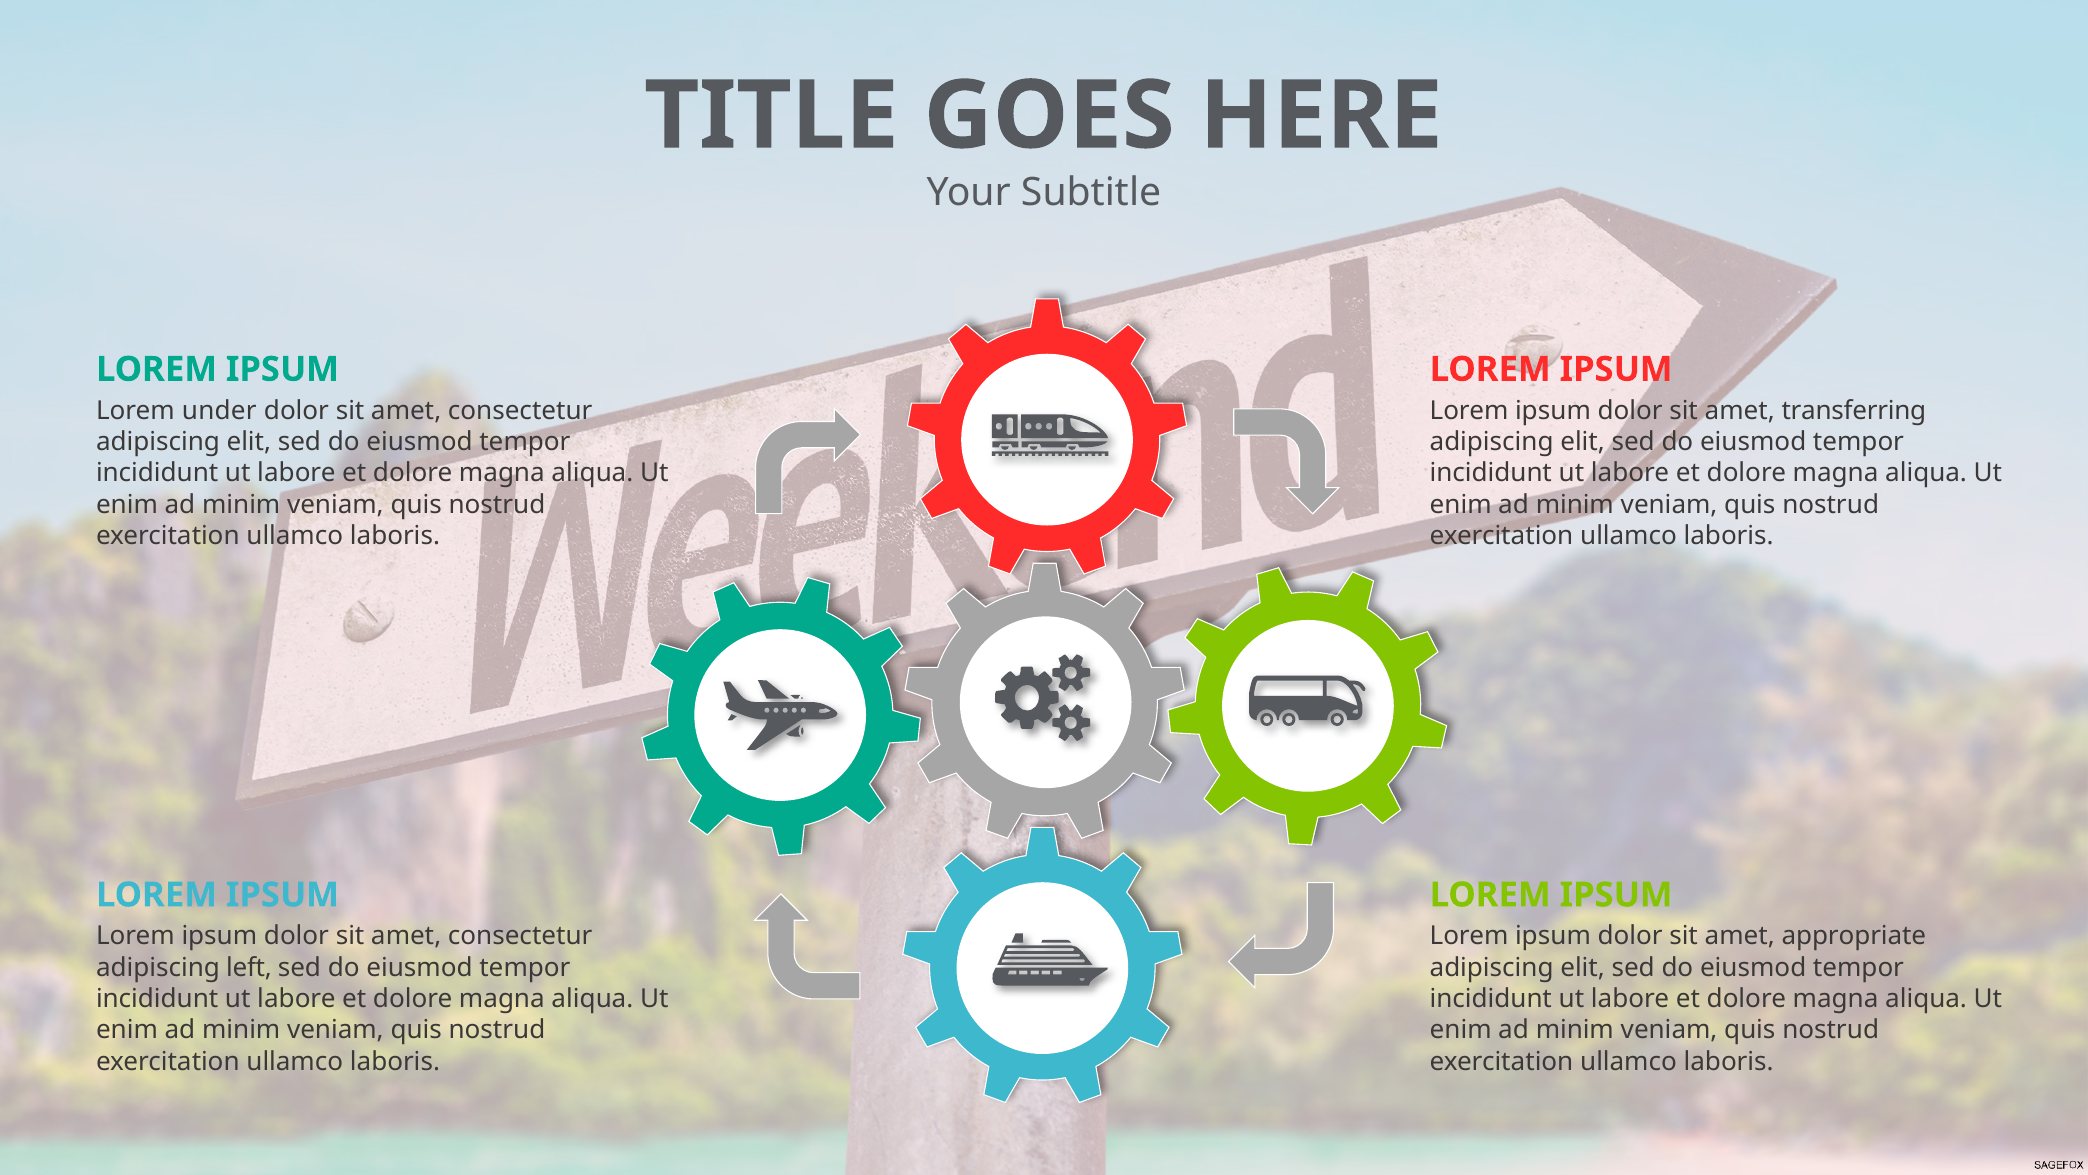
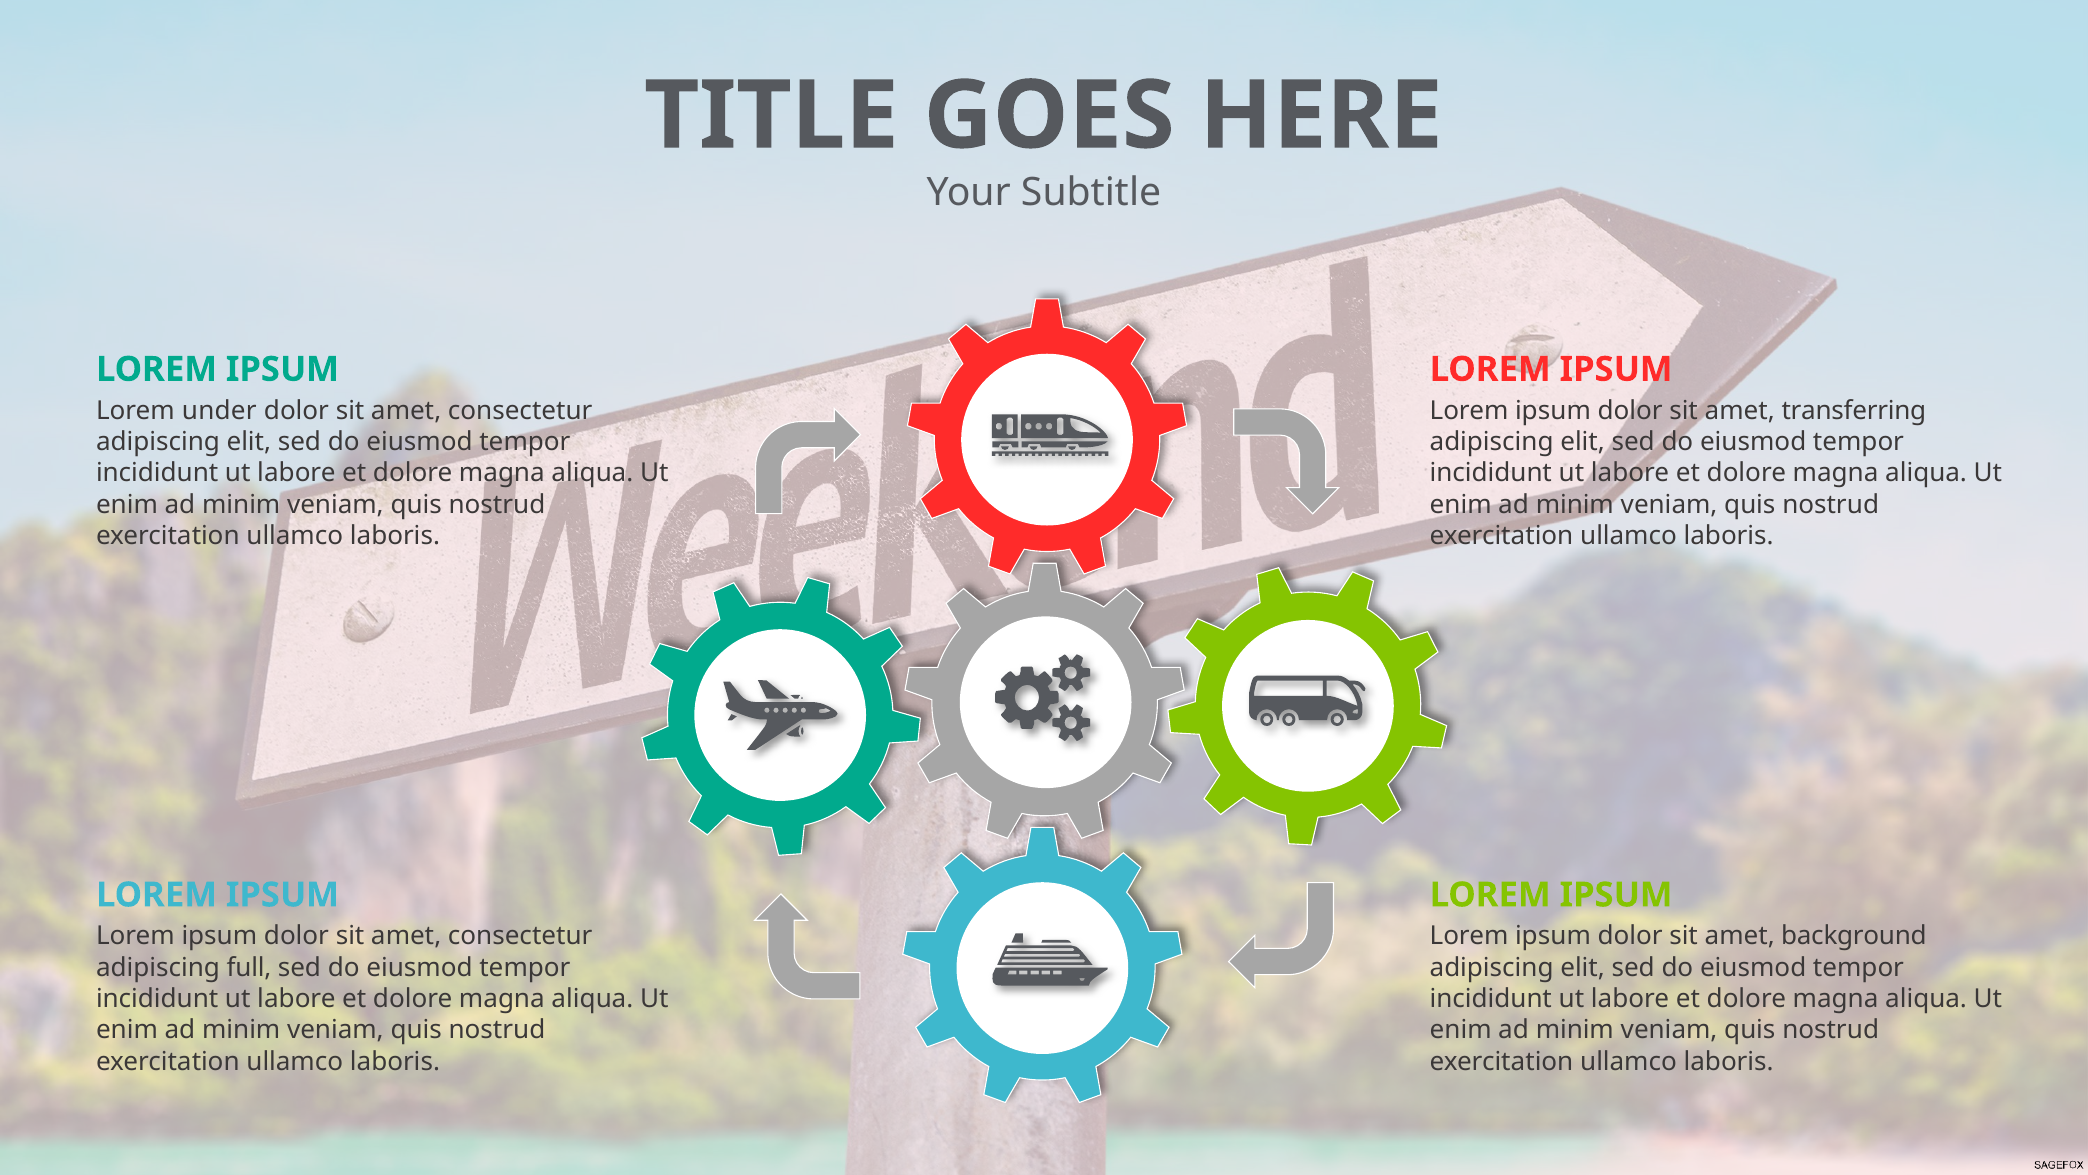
appropriate: appropriate -> background (1854, 936)
left: left -> full (249, 967)
